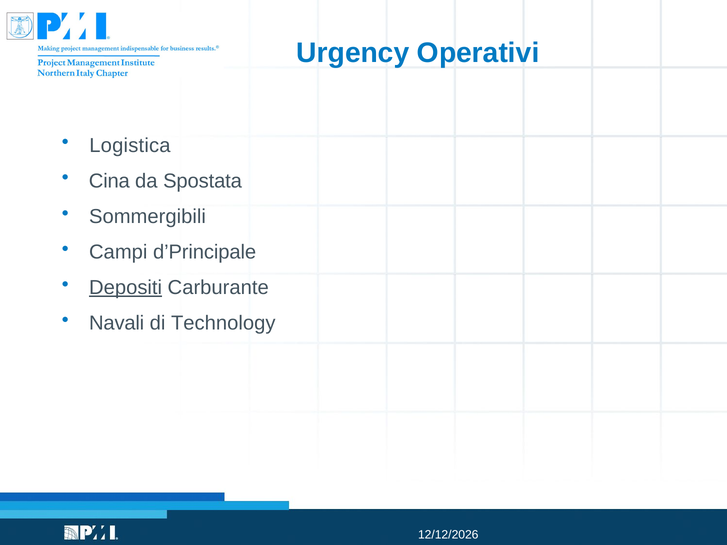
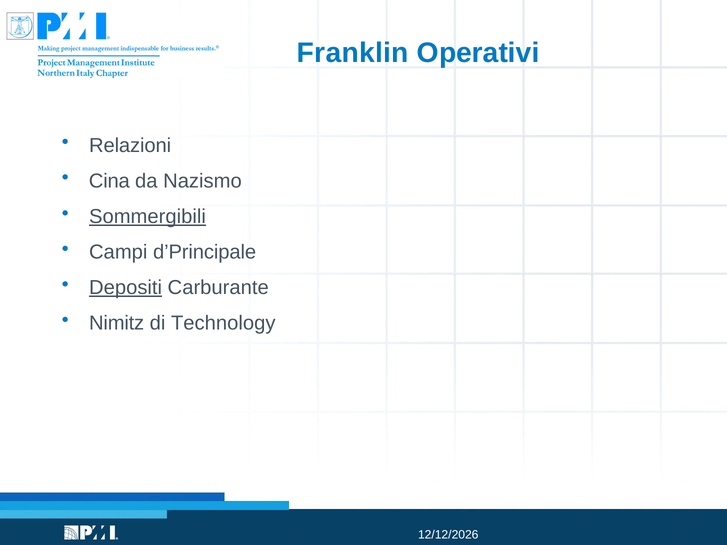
Urgency: Urgency -> Franklin (353, 53)
Logistica: Logistica -> Relazioni (130, 146)
Spostata: Spostata -> Nazismo (202, 181)
Sommergibili underline: none -> present (147, 217)
Navali: Navali -> Nimitz (117, 323)
